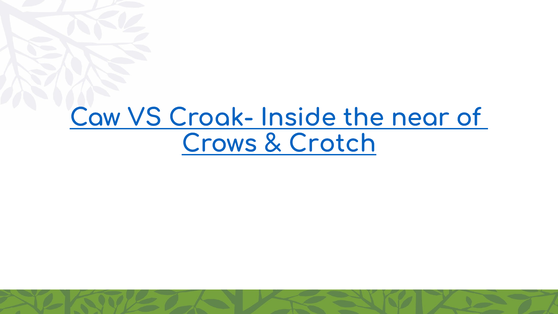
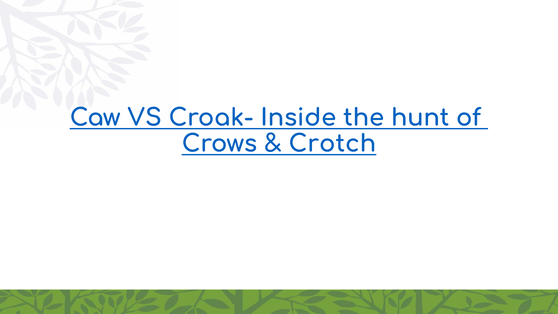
near: near -> hunt (420, 118)
